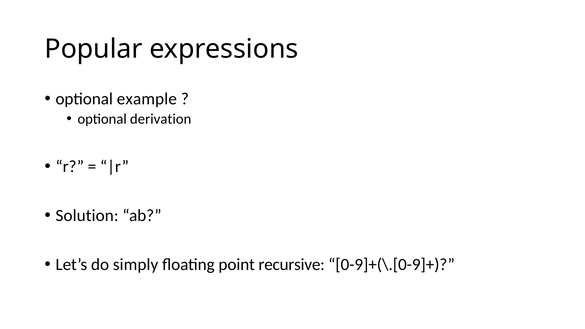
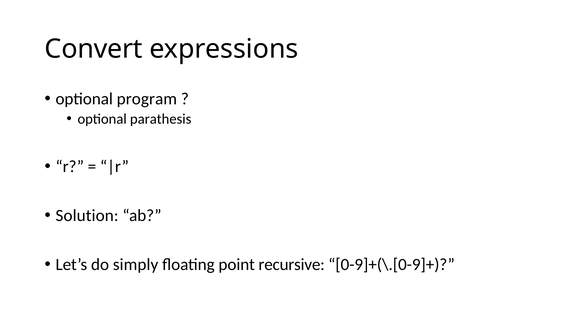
Popular: Popular -> Convert (94, 49)
example: example -> program (147, 99)
derivation: derivation -> parathesis (161, 119)
